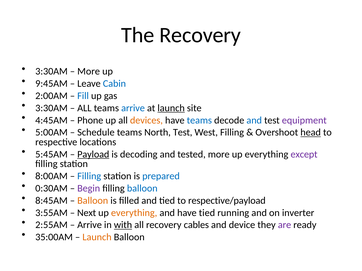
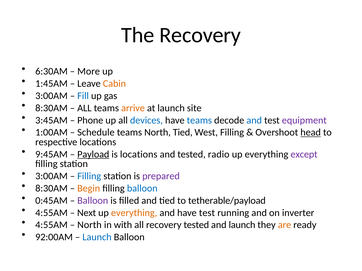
3:30AM: 3:30AM -> 6:30AM (52, 72)
9:45AM: 9:45AM -> 1:45AM (52, 84)
Cabin colour: blue -> orange (114, 84)
2:00AM: 2:00AM -> 3:00AM (52, 96)
3:30AM: 3:30AM -> 8:30AM (52, 108)
arrive colour: blue -> orange (133, 108)
launch underline: present -> none (171, 108)
4:45AM: 4:45AM -> 3:45AM (52, 120)
devices colour: orange -> blue (146, 120)
5:00AM: 5:00AM -> 1:00AM (52, 133)
North Test: Test -> Tied (183, 133)
5:45AM: 5:45AM -> 9:45AM (52, 155)
is decoding: decoding -> locations (139, 155)
tested more: more -> radio (219, 155)
8:00AM: 8:00AM -> 3:00AM (52, 176)
prepared colour: blue -> purple (161, 176)
0:30AM: 0:30AM -> 8:30AM (52, 189)
Begin colour: purple -> orange (89, 189)
8:45AM: 8:45AM -> 0:45AM (52, 201)
Balloon colour: orange -> purple (93, 201)
respective/payload: respective/payload -> tetherable/payload (227, 201)
3:55AM: 3:55AM -> 4:55AM (52, 213)
have tied: tied -> test (207, 213)
2:55AM: 2:55AM -> 4:55AM (52, 225)
Arrive: Arrive -> North (89, 225)
with underline: present -> none (123, 225)
recovery cables: cables -> tested (196, 225)
and device: device -> launch (242, 225)
are colour: purple -> orange (285, 225)
35:00AM: 35:00AM -> 92:00AM (54, 238)
Launch colour: orange -> blue (97, 238)
